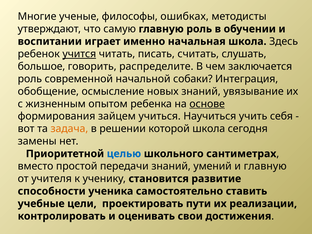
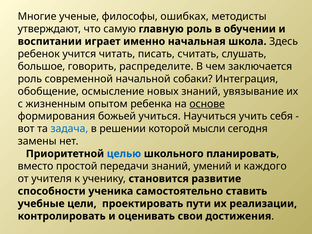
учится underline: present -> none (79, 54)
зайцем: зайцем -> божьей (117, 116)
задача colour: orange -> blue (69, 129)
которой школа: школа -> мысли (209, 129)
сантиметрах: сантиметрах -> планировать (241, 154)
и главную: главную -> каждого (265, 166)
